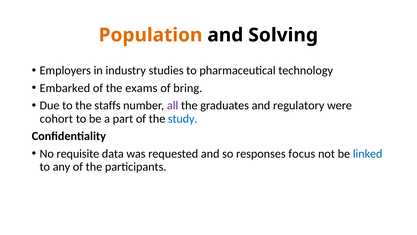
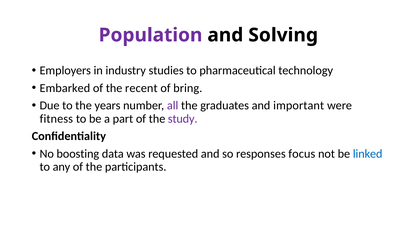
Population colour: orange -> purple (151, 35)
exams: exams -> recent (141, 88)
staffs: staffs -> years (108, 105)
regulatory: regulatory -> important (299, 105)
cohort: cohort -> fitness (56, 119)
study colour: blue -> purple (183, 119)
requisite: requisite -> boosting (78, 153)
